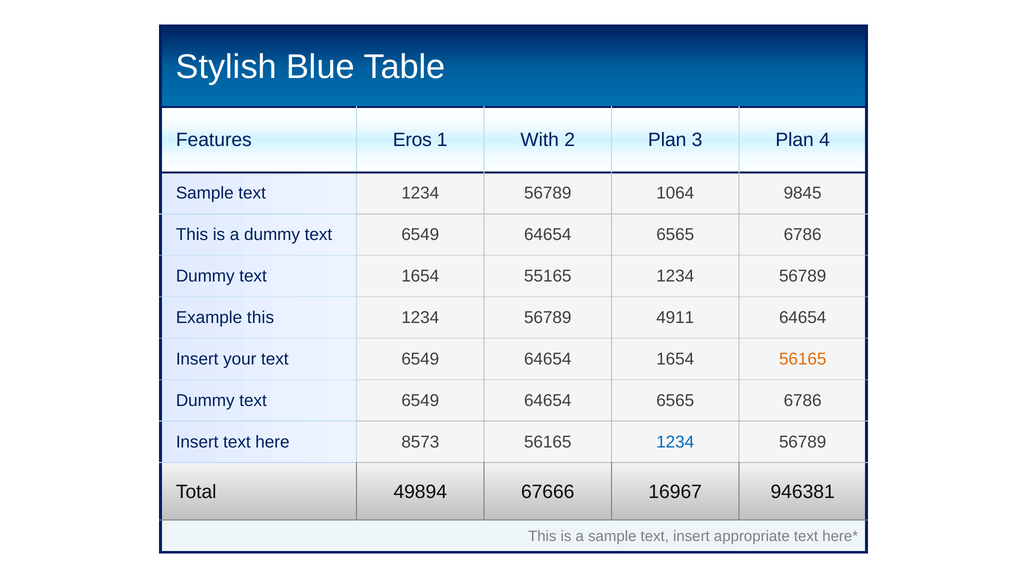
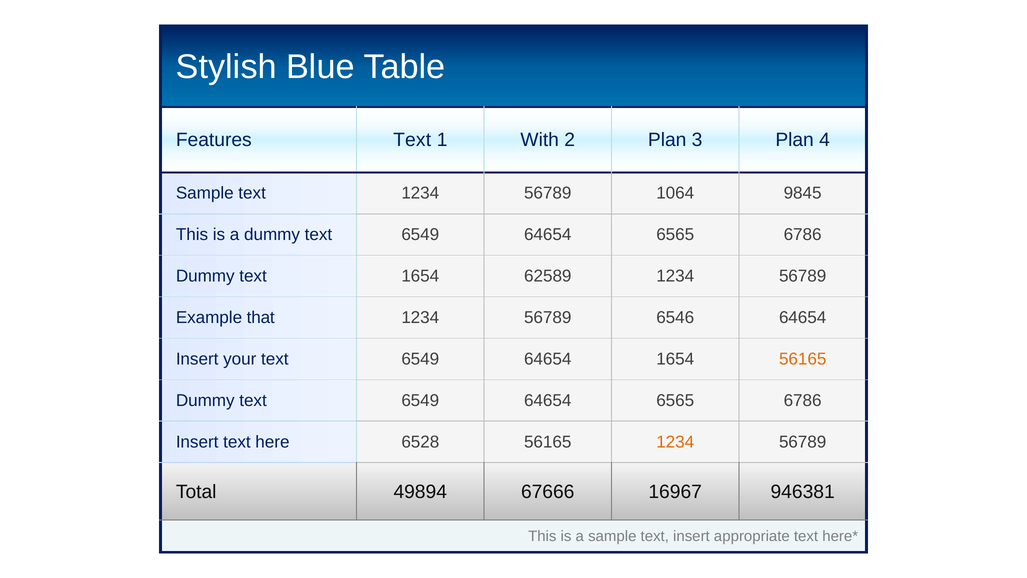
Features Eros: Eros -> Text (412, 140)
55165: 55165 -> 62589 (548, 276)
Example this: this -> that (261, 318)
4911: 4911 -> 6546 (675, 318)
8573: 8573 -> 6528 (420, 442)
1234 colour: blue -> orange (675, 442)
